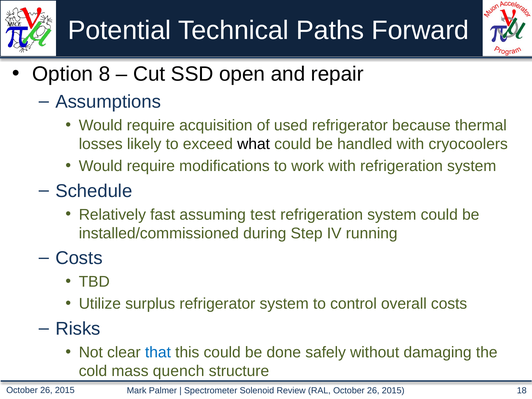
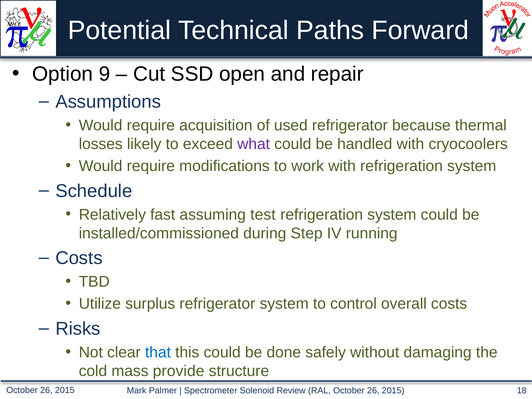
8: 8 -> 9 (104, 74)
what colour: black -> purple (254, 144)
quench: quench -> provide (179, 371)
